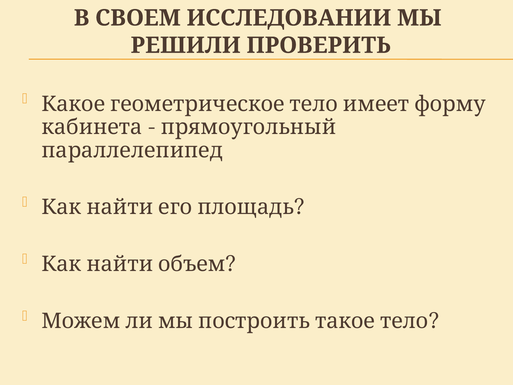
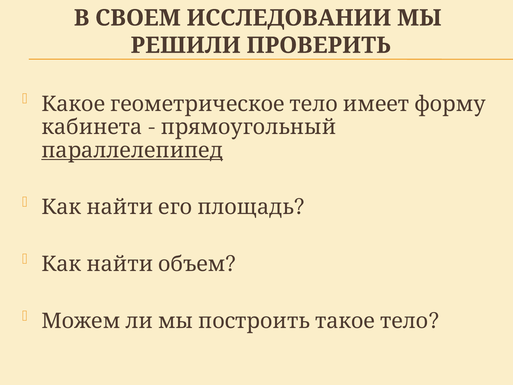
параллелепипед underline: none -> present (132, 150)
